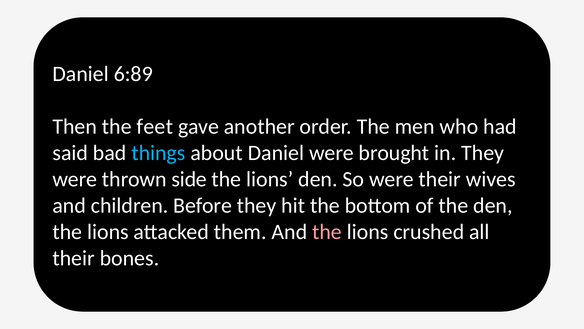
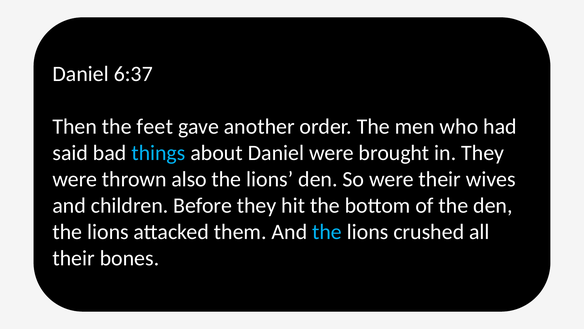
6:89: 6:89 -> 6:37 (133, 74)
side: side -> also (189, 179)
the colour: pink -> light blue (327, 231)
